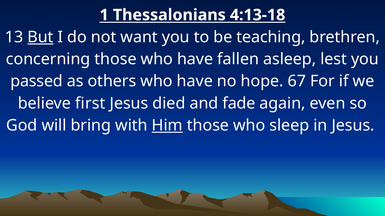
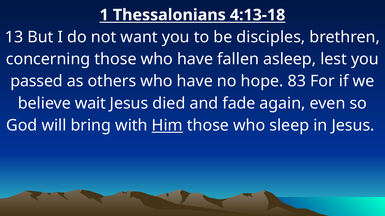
But underline: present -> none (40, 37)
teaching: teaching -> disciples (271, 37)
67: 67 -> 83 (297, 81)
first: first -> wait (90, 104)
